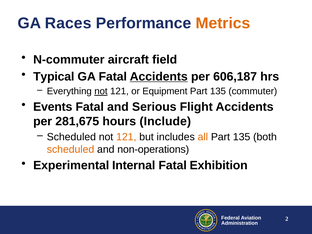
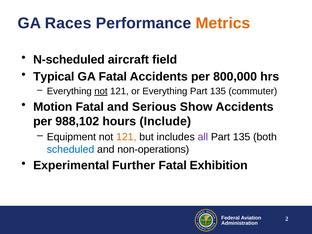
N-commuter: N-commuter -> N-scheduled (69, 60)
Accidents underline: present -> none (159, 77)
606,187: 606,187 -> 800,000 (235, 77)
or Equipment: Equipment -> Everything (165, 91)
Events: Events -> Motion (53, 107)
Flight: Flight -> Show (196, 107)
281,675: 281,675 -> 988,102 (77, 121)
Scheduled: Scheduled -> Equipment (71, 137)
all colour: orange -> purple (203, 137)
scheduled colour: orange -> blue (71, 149)
Internal: Internal -> Further (134, 165)
